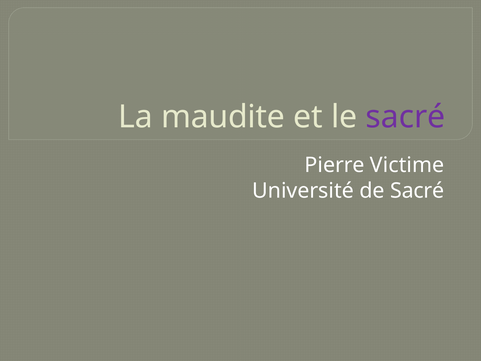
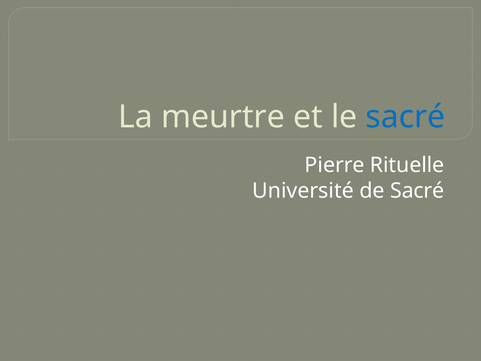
maudite: maudite -> meurtre (223, 117)
sacré colour: purple -> blue (405, 117)
Victime: Victime -> Rituelle (407, 165)
